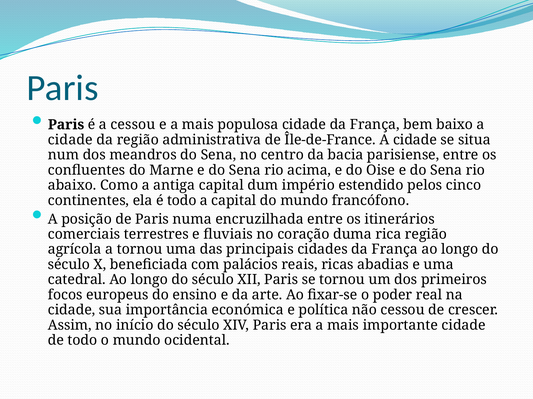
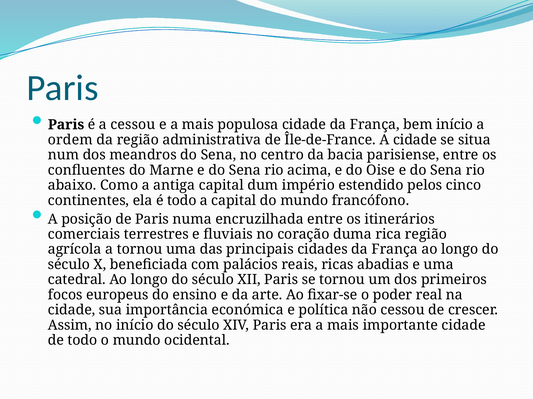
bem baixo: baixo -> início (455, 125)
cidade: cidade -> ordem (70, 140)
